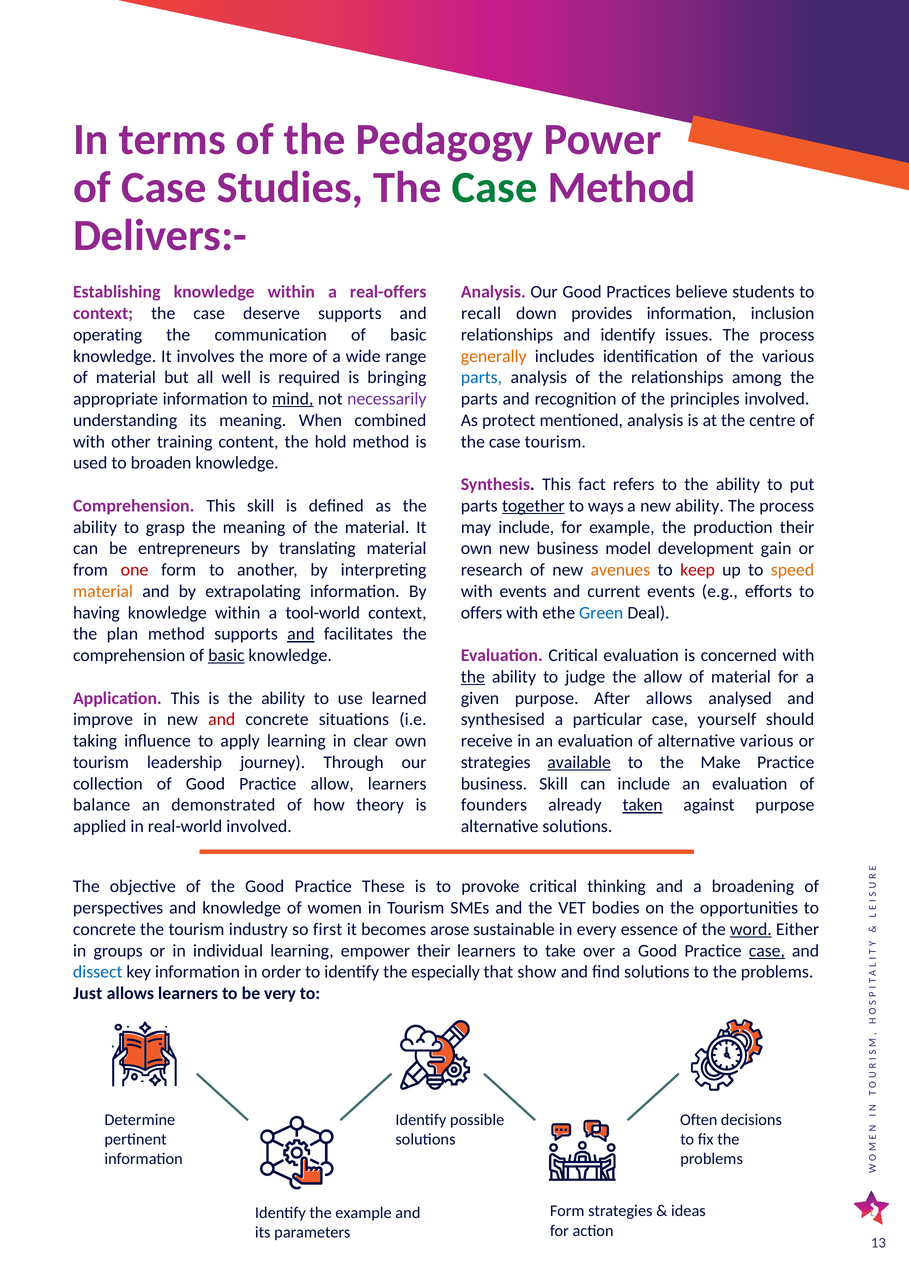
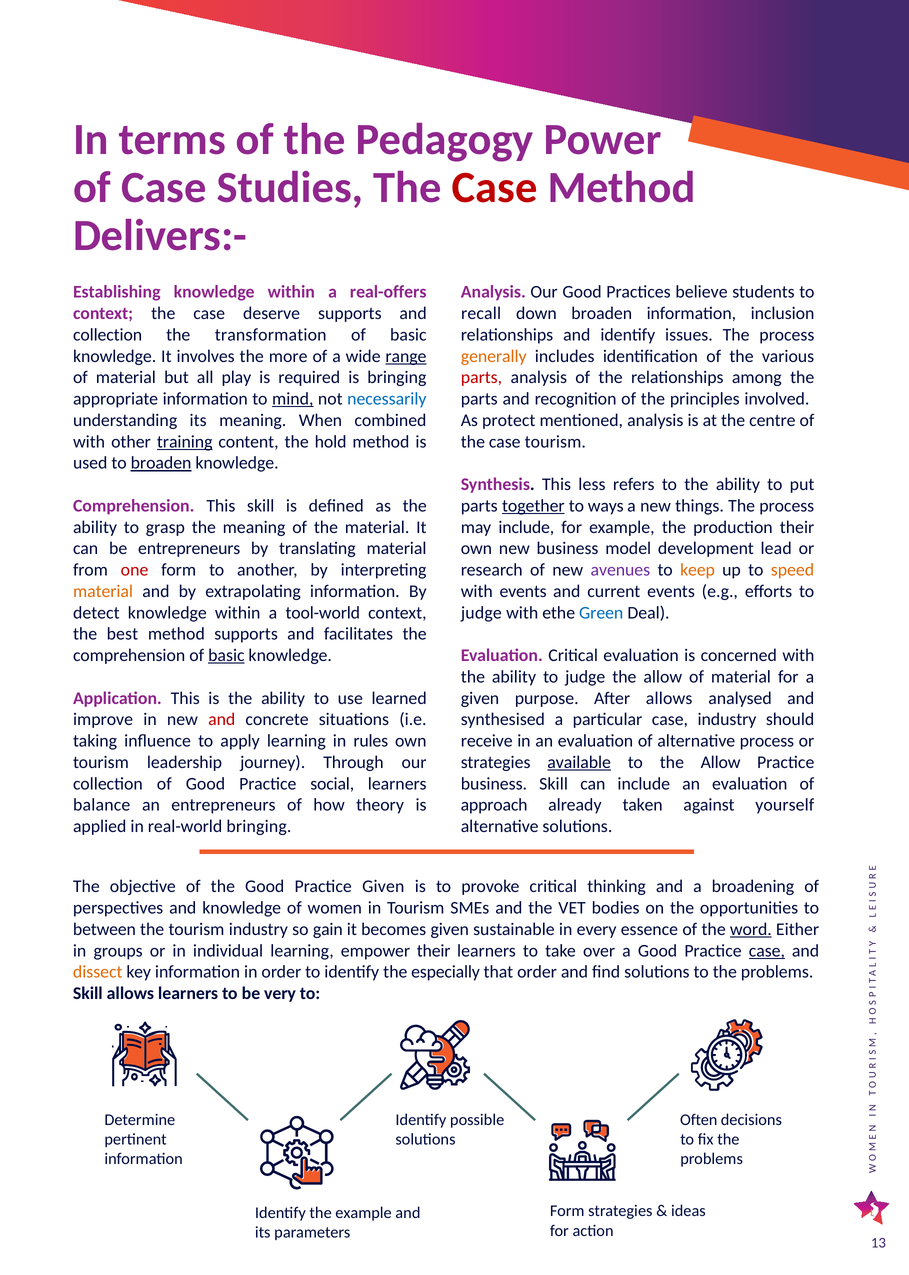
Case colour: green -> red (495, 188)
down provides: provides -> broaden (602, 313)
operating: operating -> collection (108, 335)
communication: communication -> transformation (271, 335)
range underline: none -> present (406, 356)
well: well -> play (236, 378)
parts colour: blue -> red (481, 378)
necessarily colour: purple -> blue (387, 399)
training underline: none -> present (185, 442)
broaden underline: none -> present (161, 463)
fact: fact -> less (592, 485)
new ability: ability -> things (700, 506)
gain: gain -> lead (776, 549)
avenues colour: orange -> purple (620, 570)
keep colour: red -> orange (698, 570)
having: having -> detect (96, 613)
offers: offers -> judge (481, 613)
plan: plan -> best (122, 634)
and underline: present -> none (301, 634)
the underline: present -> none (473, 677)
case yourself: yourself -> industry (727, 720)
clear: clear -> rules (371, 741)
alternative various: various -> process (767, 741)
to the Make: Make -> Allow (721, 762)
Practice allow: allow -> social (332, 784)
an demonstrated: demonstrated -> entrepreneurs (223, 805)
founders: founders -> approach (494, 805)
taken underline: present -> none (643, 805)
against purpose: purpose -> yourself (785, 805)
real-world involved: involved -> bringing (259, 827)
Practice These: These -> Given (383, 887)
concrete: concrete -> between (104, 929)
first: first -> gain (328, 929)
becomes arose: arose -> given (450, 929)
dissect colour: blue -> orange (98, 972)
that show: show -> order (537, 972)
Just: Just -> Skill (88, 994)
